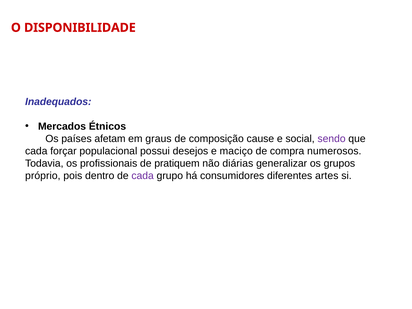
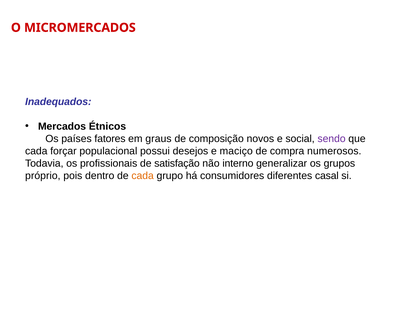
DISPONIBILIDADE: DISPONIBILIDADE -> MICROMERCADOS (80, 28)
afetam: afetam -> fatores (110, 139)
cause: cause -> novos (260, 139)
pratiquem: pratiquem -> satisfação (177, 163)
diárias: diárias -> interno (238, 163)
cada colour: purple -> orange (143, 176)
artes: artes -> casal (327, 176)
